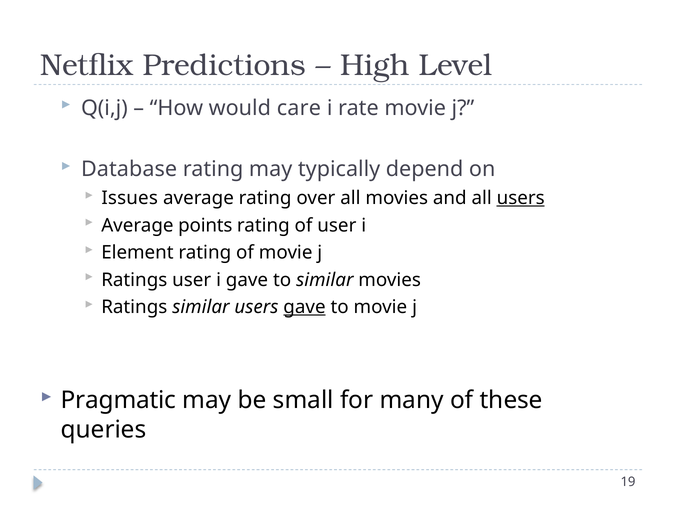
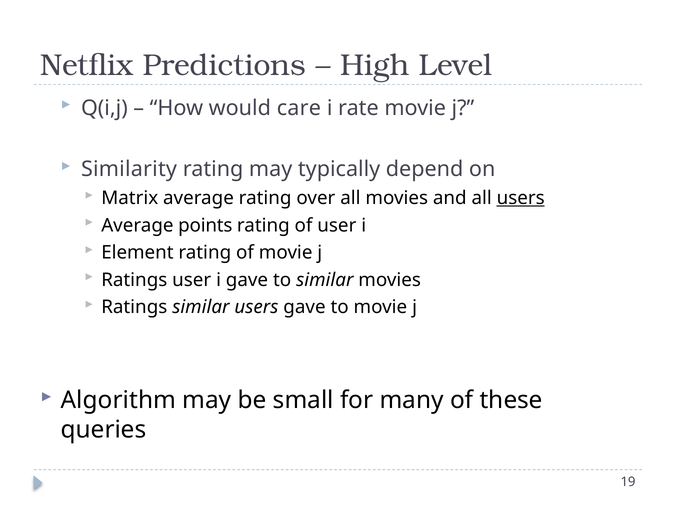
Database: Database -> Similarity (129, 169)
Issues: Issues -> Matrix (130, 198)
gave underline: present -> none (304, 307)
Pragmatic: Pragmatic -> Algorithm (118, 400)
